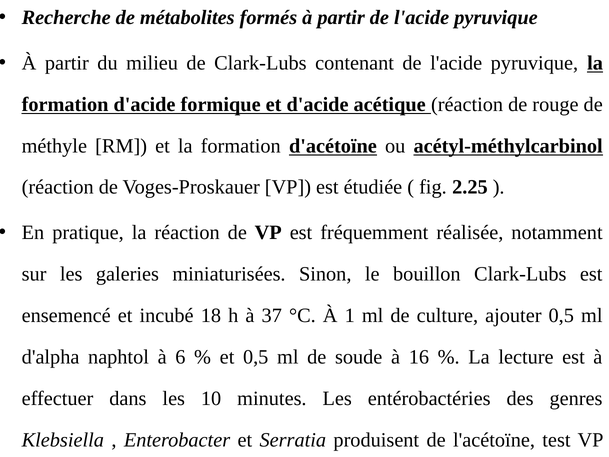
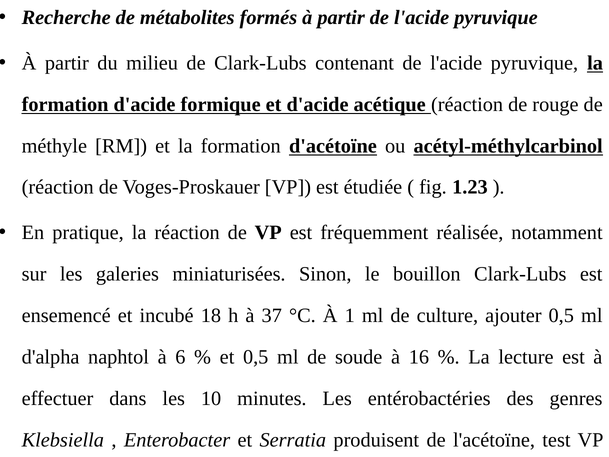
2.25: 2.25 -> 1.23 (470, 187)
